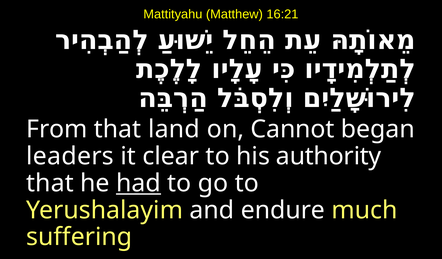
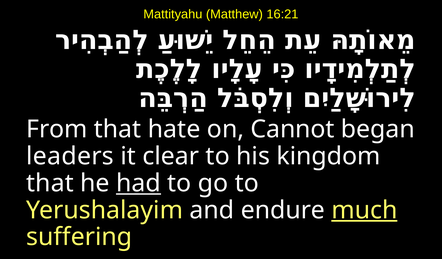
land: land -> hate (174, 129)
authority: authority -> kingdom (329, 156)
much underline: none -> present (364, 210)
